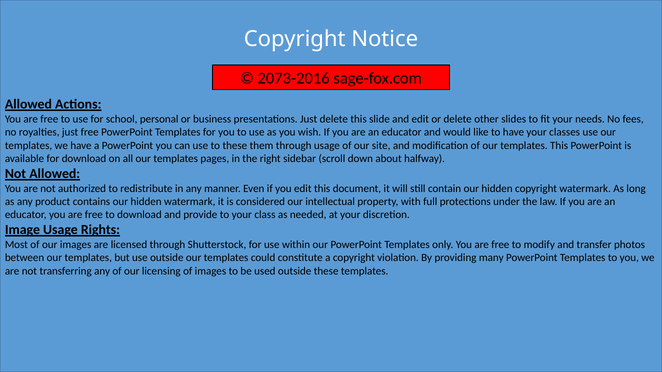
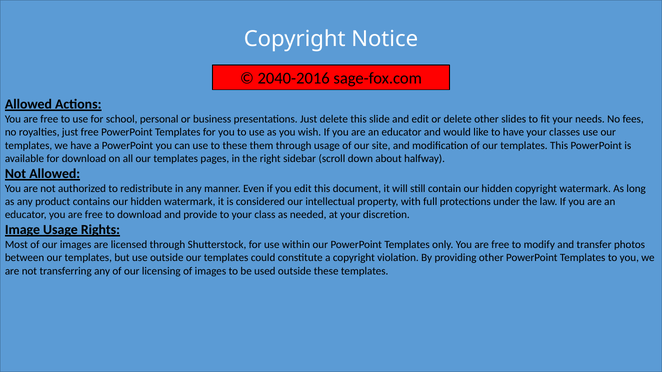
2073-2016: 2073-2016 -> 2040-2016 (294, 79)
providing many: many -> other (491, 258)
